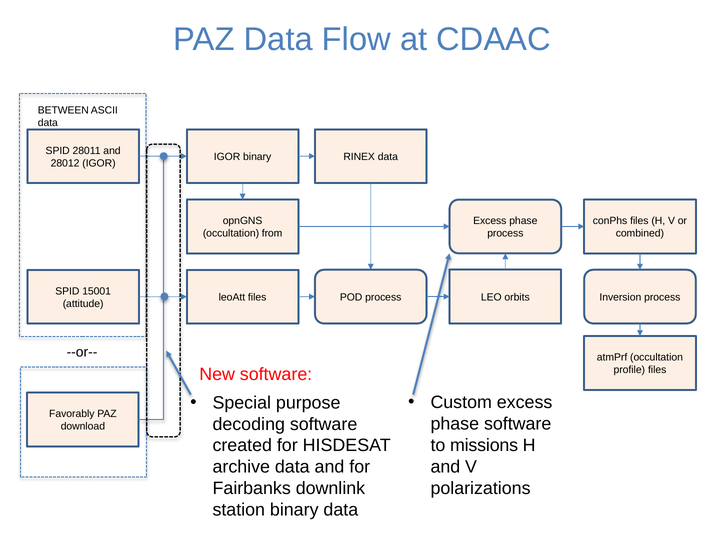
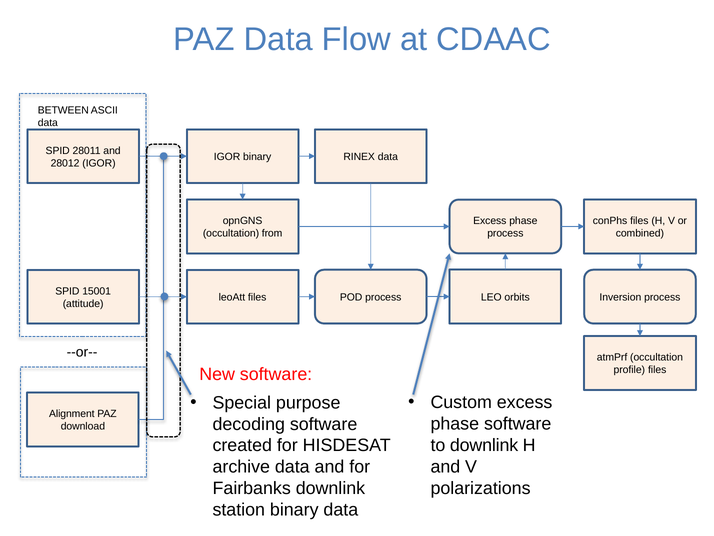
Favorably: Favorably -> Alignment (72, 414)
to missions: missions -> downlink (484, 445)
